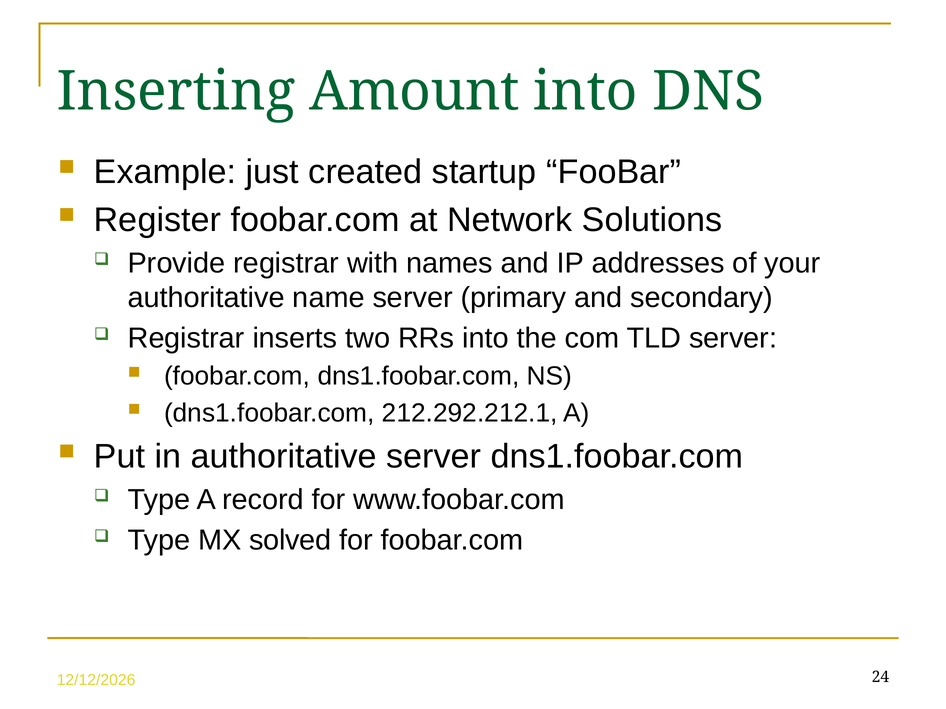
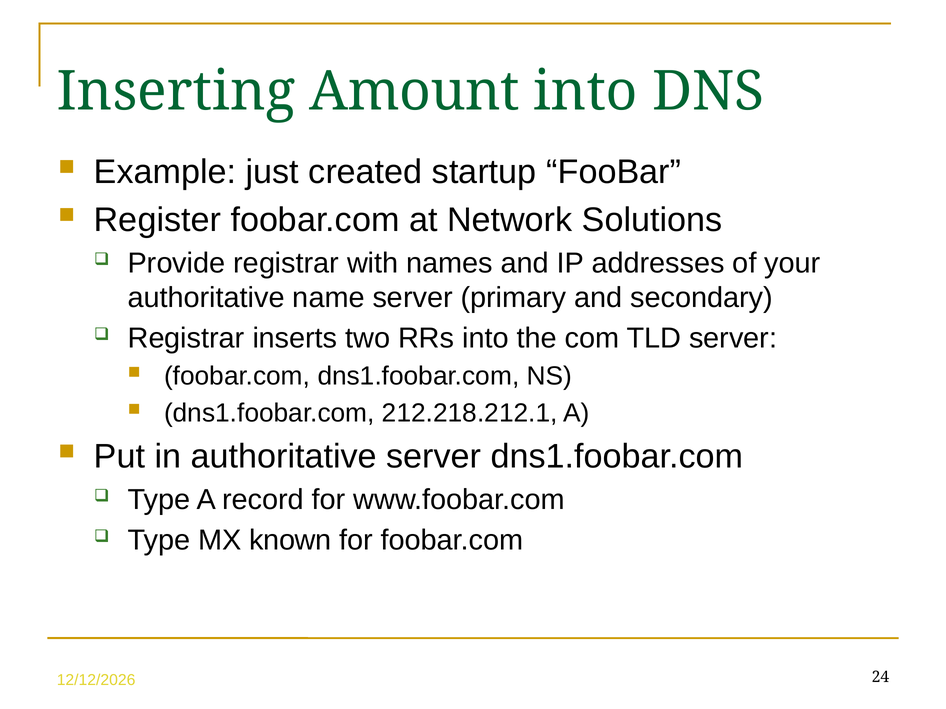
212.292.212.1: 212.292.212.1 -> 212.218.212.1 (470, 413)
solved: solved -> known (290, 541)
